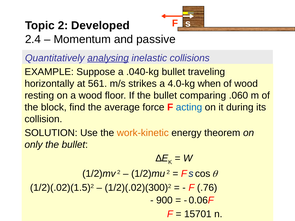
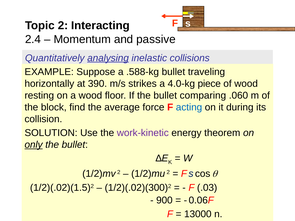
Developed: Developed -> Interacting (100, 26)
.040-kg: .040-kg -> .588-kg (143, 72)
561: 561 -> 390 (97, 84)
when: when -> piece (209, 84)
work-kinetic colour: orange -> purple (143, 133)
only underline: none -> present (34, 145)
.76: .76 -> .03 (207, 188)
15701: 15701 -> 13000 (198, 214)
